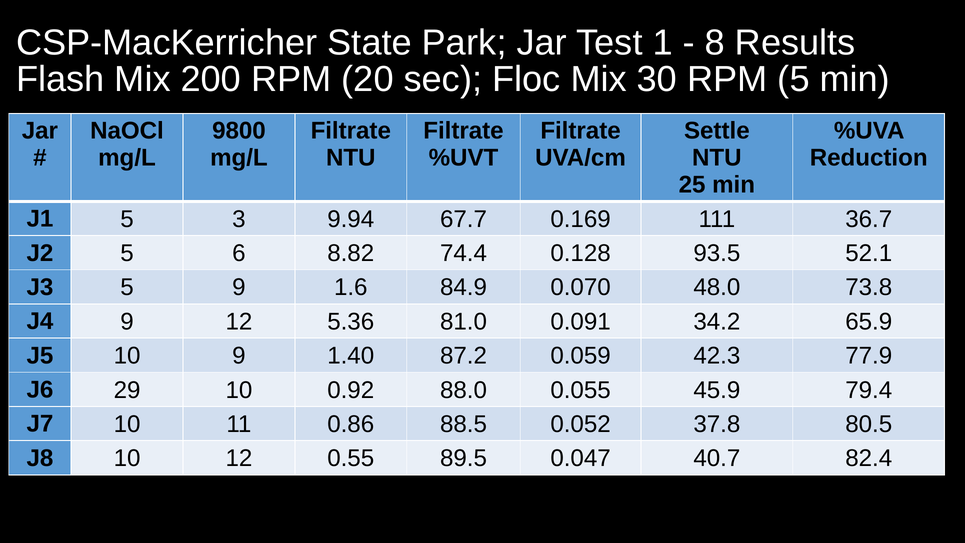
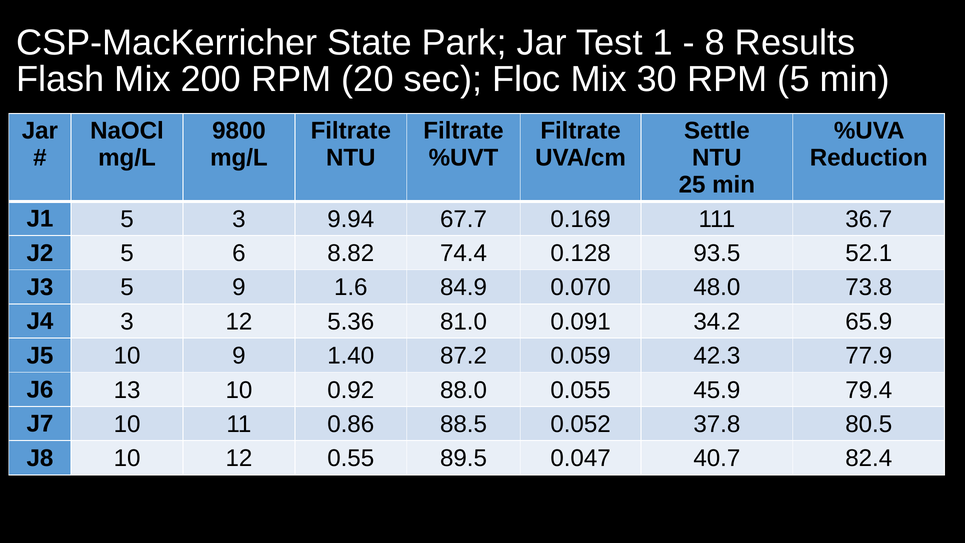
J4 9: 9 -> 3 (127, 322)
29: 29 -> 13 (127, 390)
